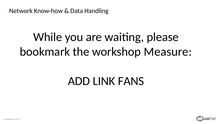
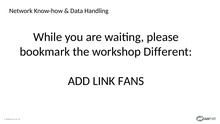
Measure: Measure -> Different (168, 52)
